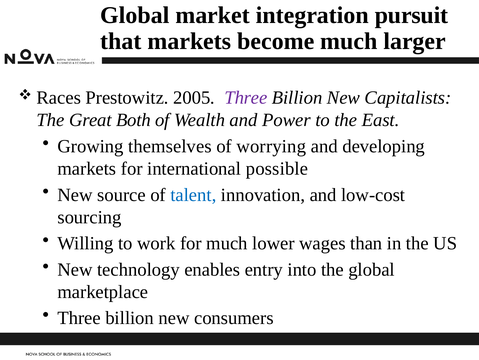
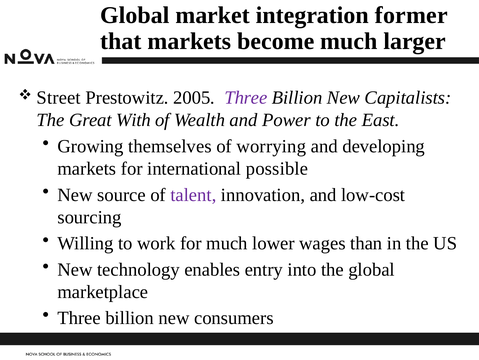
pursuit: pursuit -> former (411, 15)
Races: Races -> Street (59, 98)
Both: Both -> With (133, 120)
talent colour: blue -> purple (193, 194)
